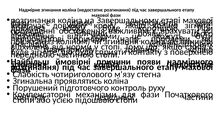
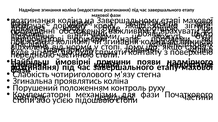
підготовчого: підготовчого -> положенням (84, 88)
